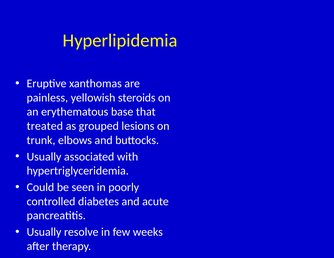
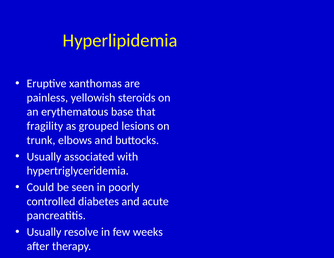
treated: treated -> fragility (45, 126)
